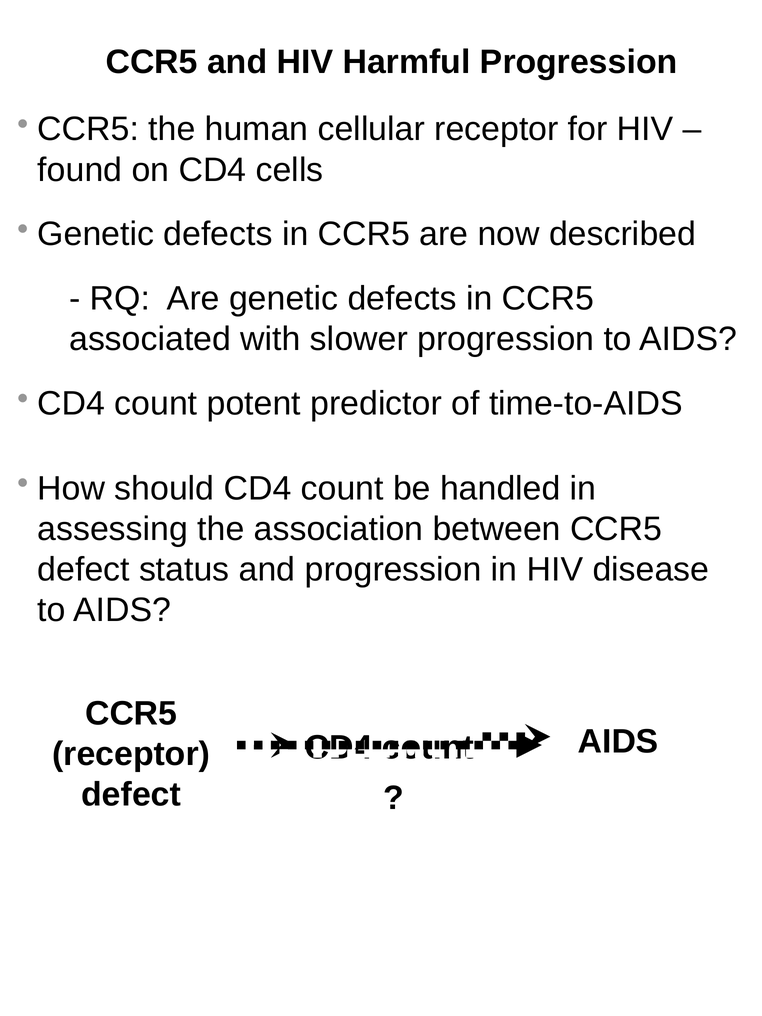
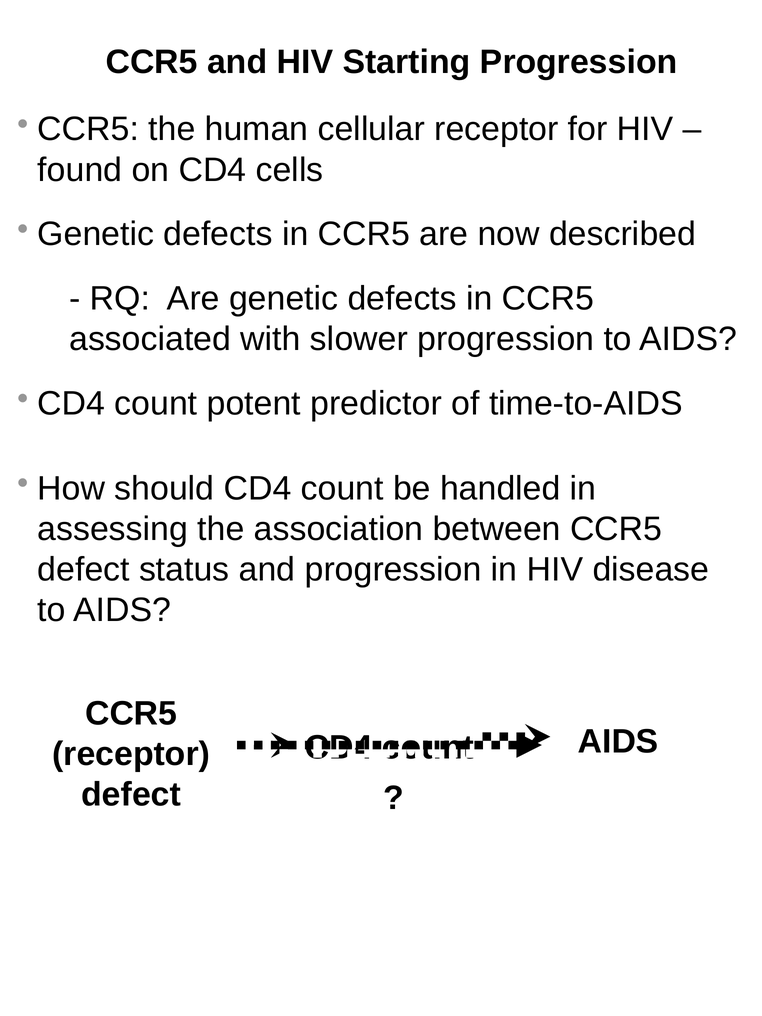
Harmful: Harmful -> Starting (407, 62)
